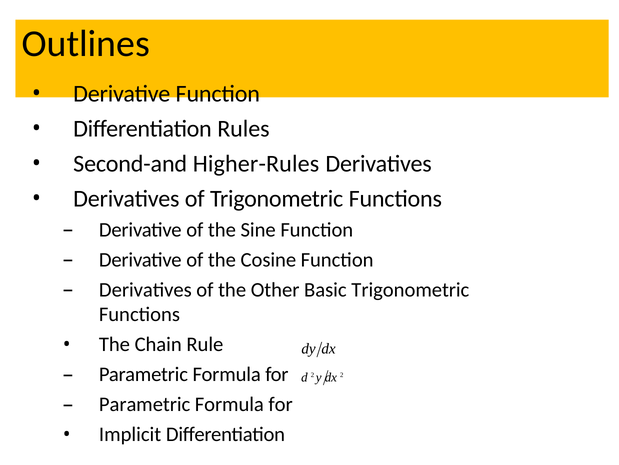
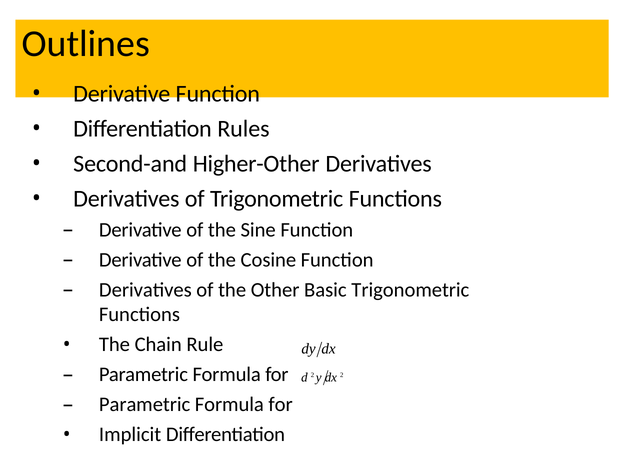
Higher-Rules: Higher-Rules -> Higher-Other (256, 163)
